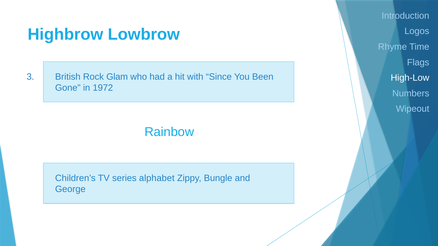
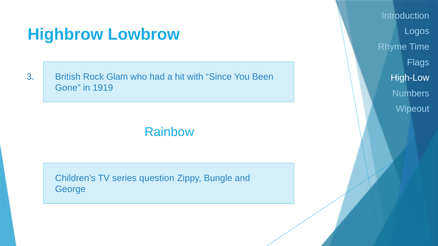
1972: 1972 -> 1919 (103, 88)
alphabet: alphabet -> question (157, 179)
